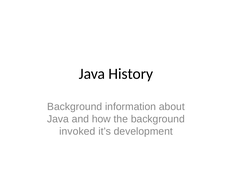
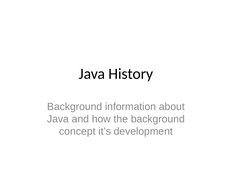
invoked: invoked -> concept (77, 131)
